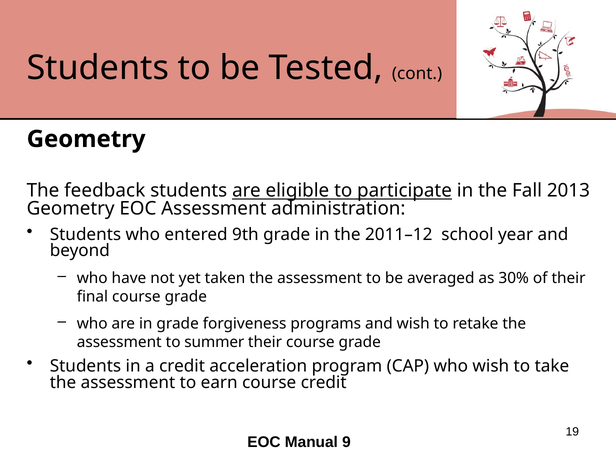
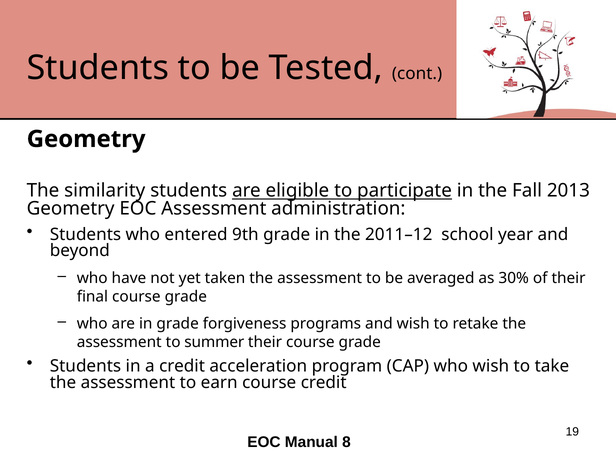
feedback: feedback -> similarity (105, 190)
9: 9 -> 8 (346, 442)
